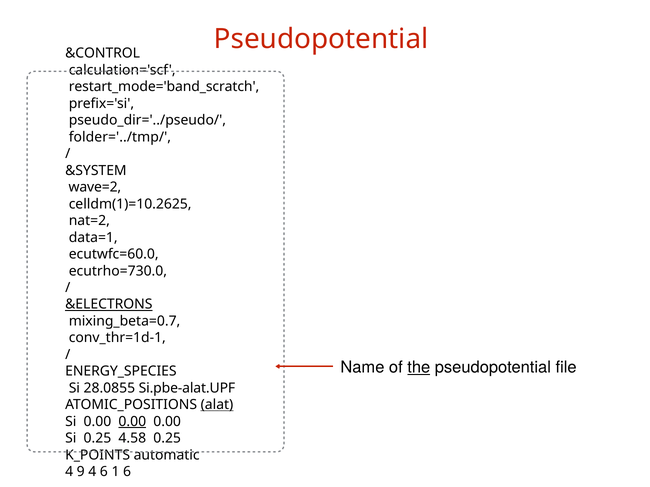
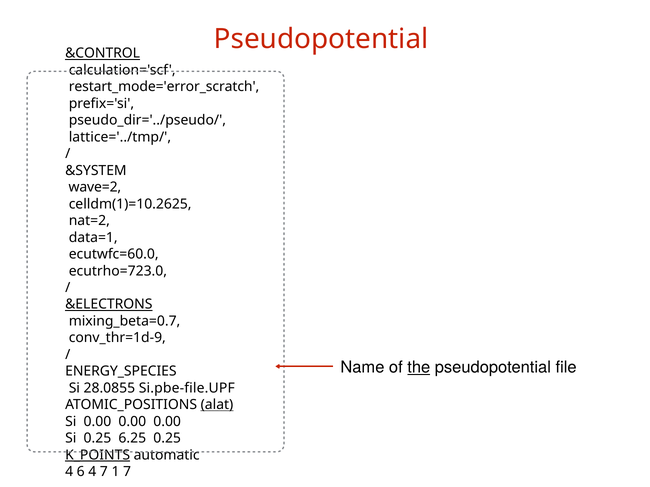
&CONTROL underline: none -> present (103, 53)
restart_mode='band_scratch: restart_mode='band_scratch -> restart_mode='error_scratch (164, 87)
folder='../tmp/: folder='../tmp/ -> lattice='../tmp/ (120, 137)
ecutrho=730.0: ecutrho=730.0 -> ecutrho=723.0 (118, 271)
conv_thr=1d-1: conv_thr=1d-1 -> conv_thr=1d-9 (117, 338)
Si.pbe-alat.UPF: Si.pbe-alat.UPF -> Si.pbe-file.UPF (187, 388)
0.00 underline: present -> none (132, 422)
4.58: 4.58 -> 6.25 (132, 439)
K_POINTS underline: none -> present (98, 455)
9: 9 -> 6 (81, 472)
4 6: 6 -> 7 (104, 472)
1 6: 6 -> 7 (127, 472)
